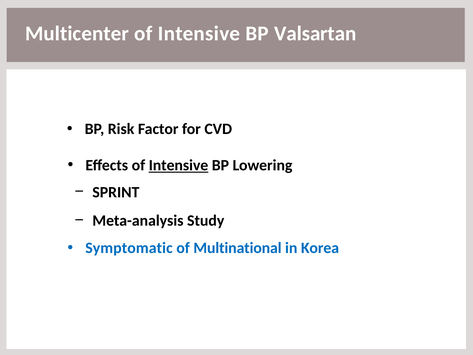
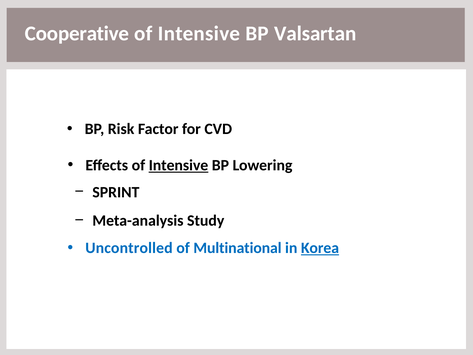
Multicenter: Multicenter -> Cooperative (77, 34)
Symptomatic: Symptomatic -> Uncontrolled (129, 248)
Korea underline: none -> present (320, 248)
